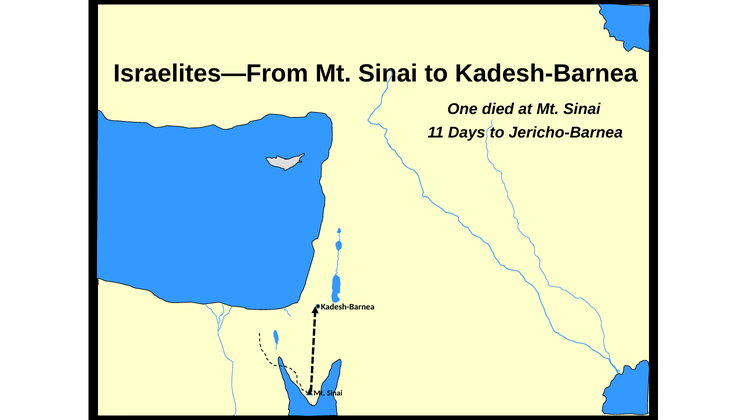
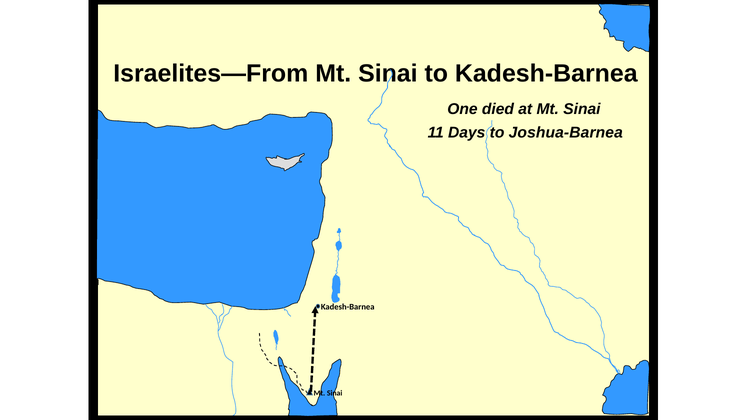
Jericho-Barnea: Jericho-Barnea -> Joshua-Barnea (566, 133)
